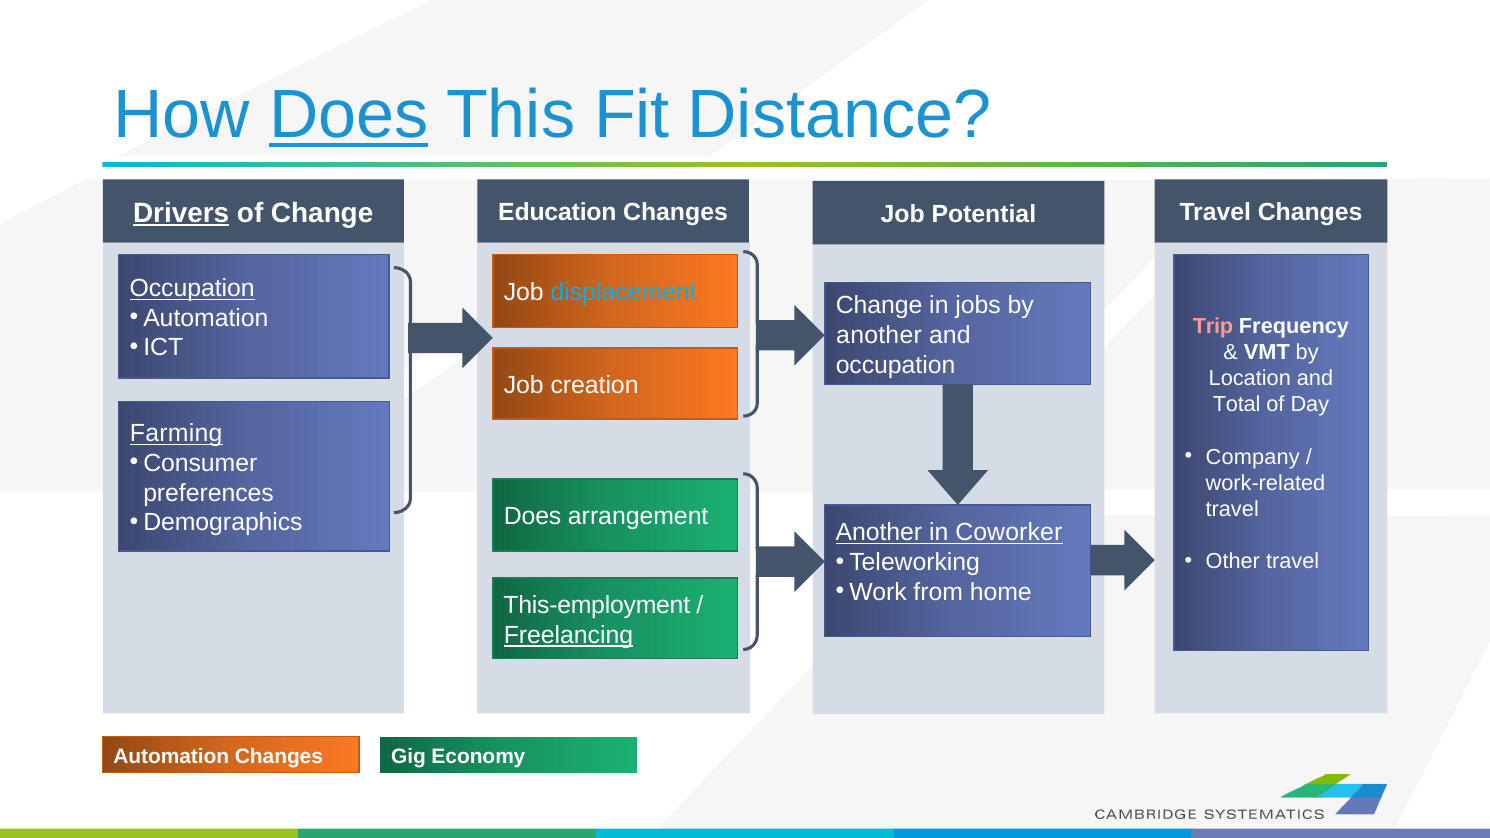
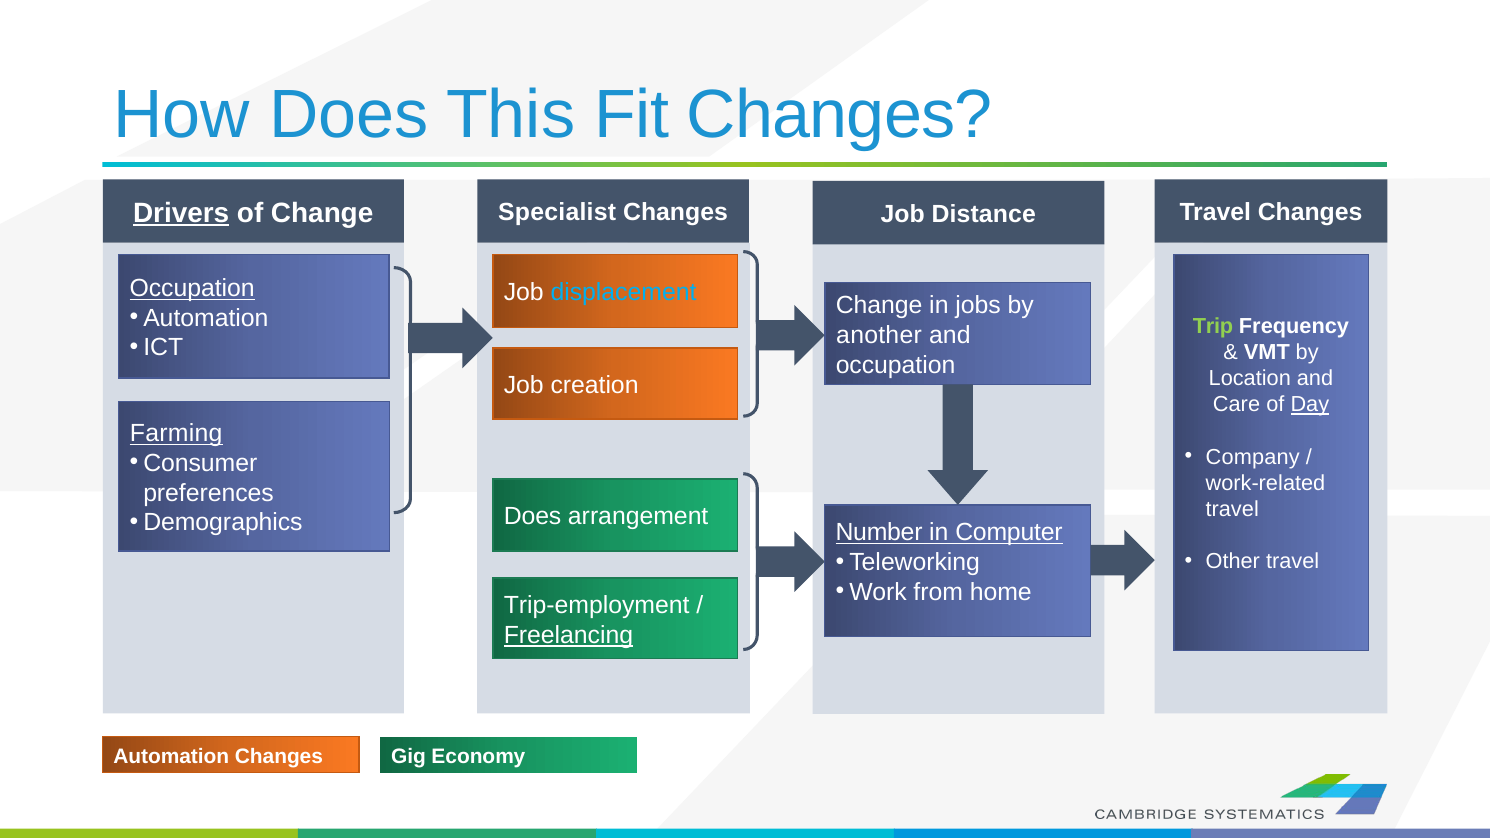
Does underline: present -> none (349, 115)
Fit Distance: Distance -> Changes (840, 115)
Education: Education -> Specialist (557, 213)
Potential: Potential -> Distance (984, 214)
Trip colour: pink -> light green (1213, 327)
Total: Total -> Care (1236, 405)
Day underline: none -> present (1310, 405)
Another: Another -> Number (879, 533)
Coworker: Coworker -> Computer (1009, 533)
This-employment: This-employment -> Trip-employment (597, 605)
